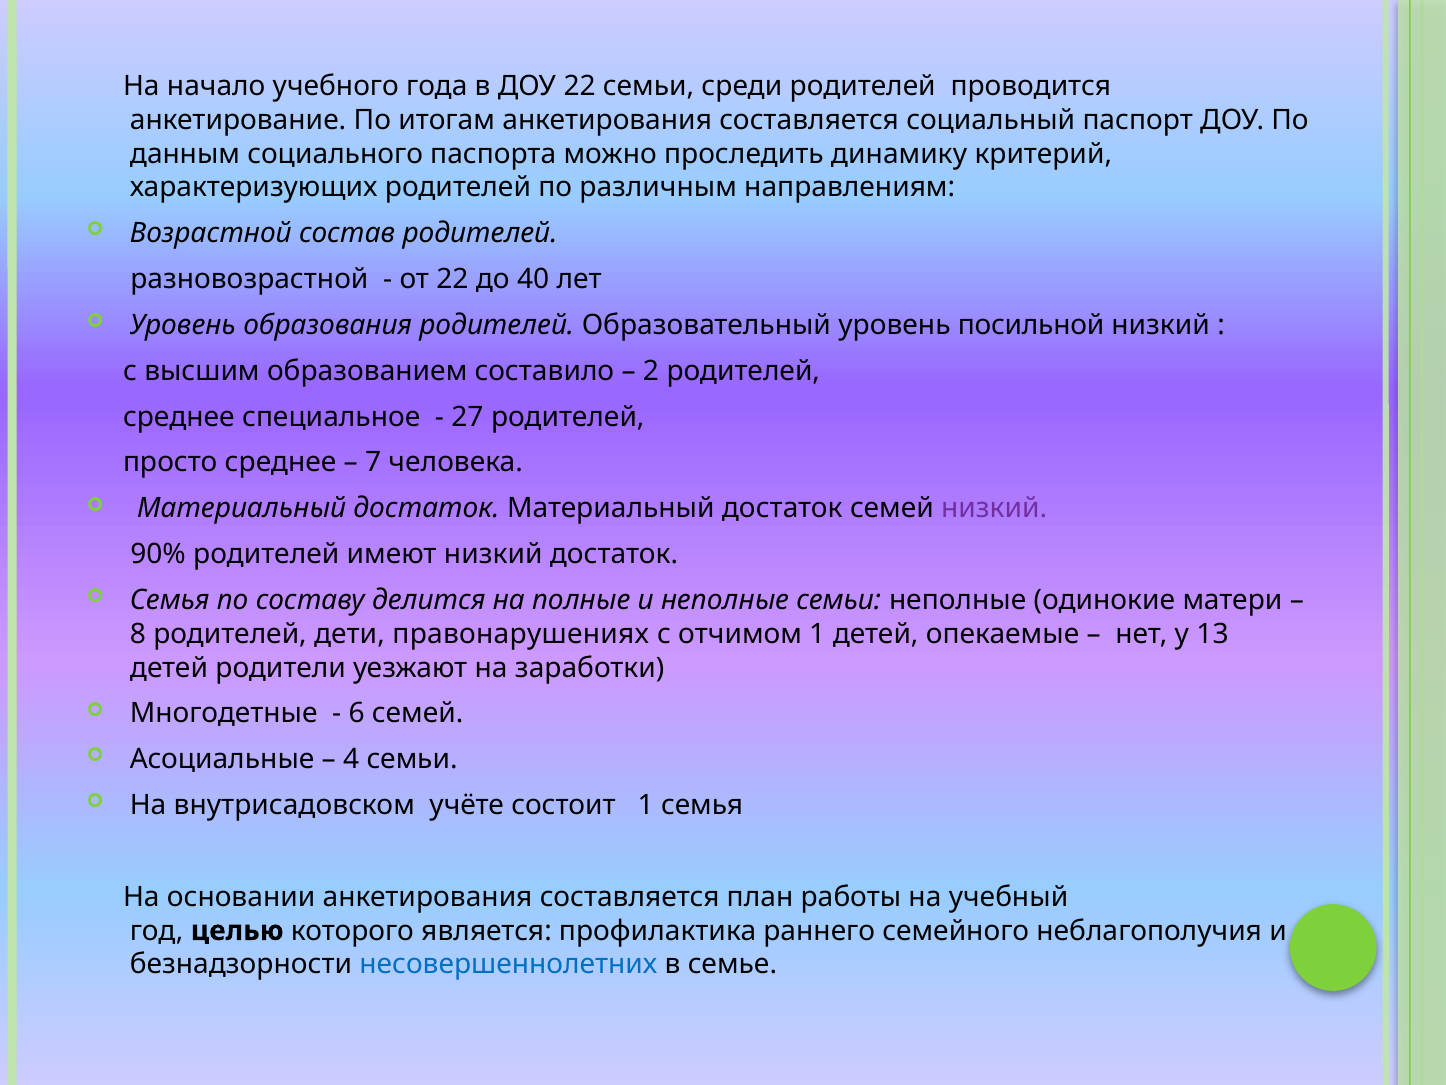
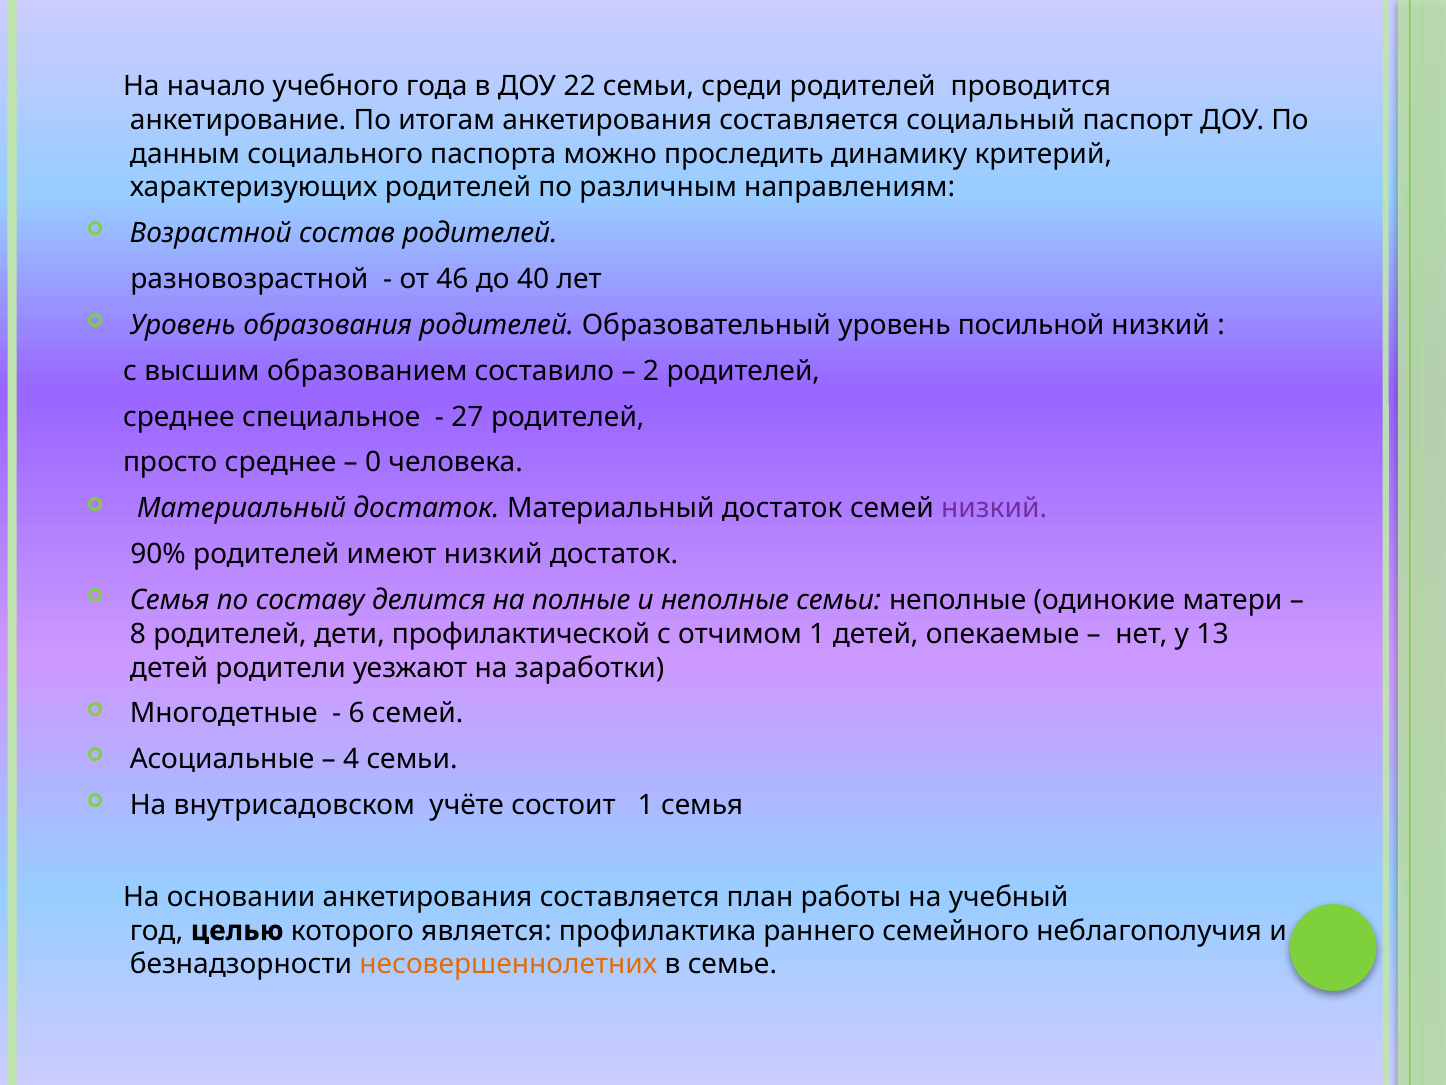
от 22: 22 -> 46 (452, 279)
7: 7 -> 0 (373, 462)
правонарушениях: правонарушениях -> профилактической (521, 634)
несовершеннолетних colour: blue -> orange (508, 964)
